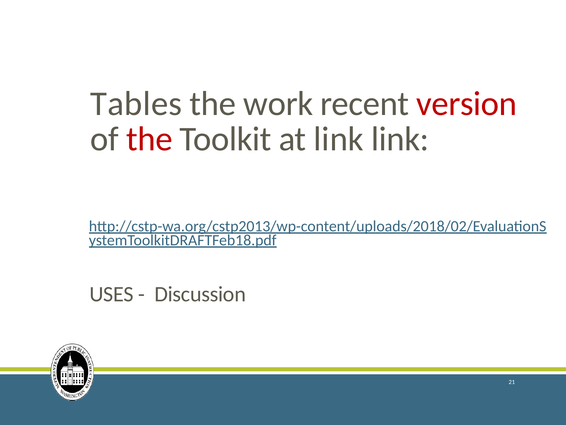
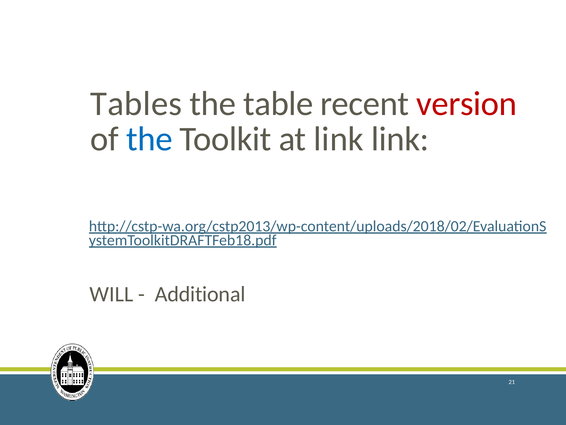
work: work -> table (278, 104)
the colour: red -> blue (149, 139)
USES: USES -> WILL (111, 294)
Discussion: Discussion -> Additional (200, 294)
